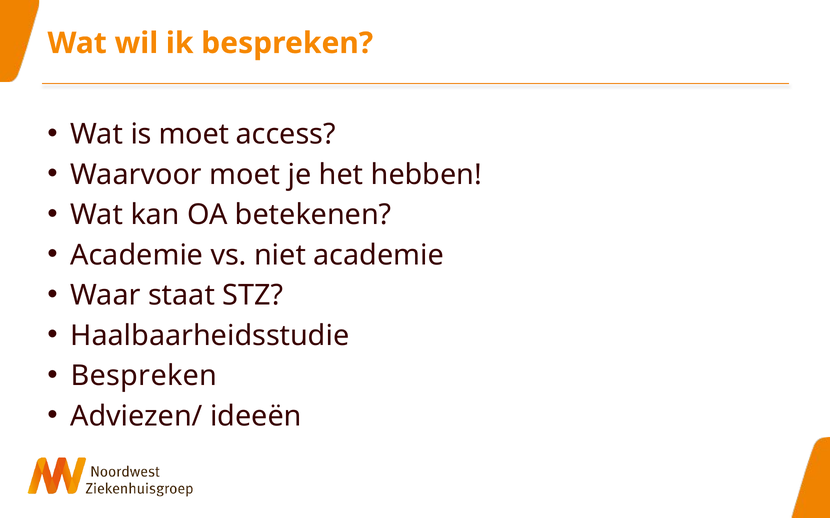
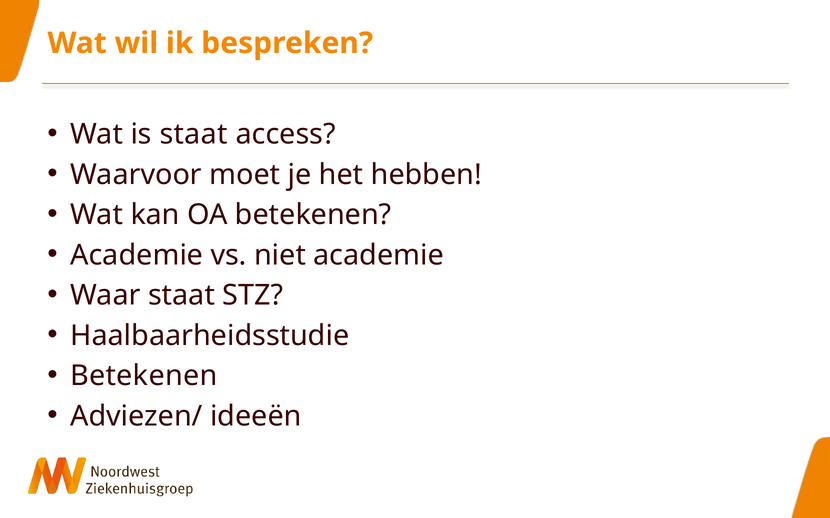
is moet: moet -> staat (194, 135)
Bespreken: Bespreken -> Betekenen (144, 376)
